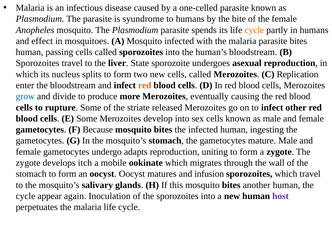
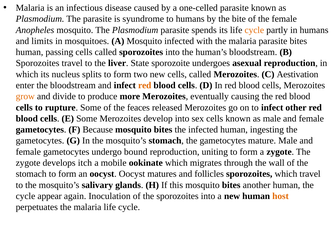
effect: effect -> limits (42, 41)
Replication: Replication -> Aestivation (298, 74)
grow colour: blue -> orange (25, 96)
striate: striate -> feaces (138, 107)
adapts: adapts -> bound (136, 152)
infusion: infusion -> follicles (209, 174)
host colour: purple -> orange (281, 196)
